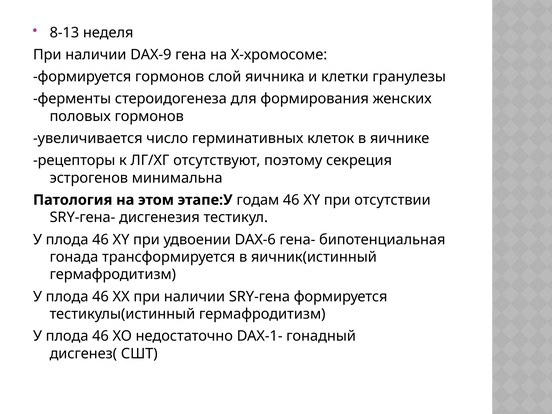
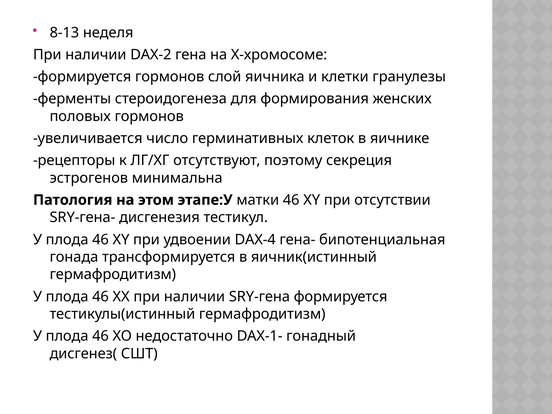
DAX-9: DAX-9 -> DAX-2 (151, 55)
годам: годам -> матки (258, 200)
DAX-6: DAX-6 -> DAX-4 (255, 240)
